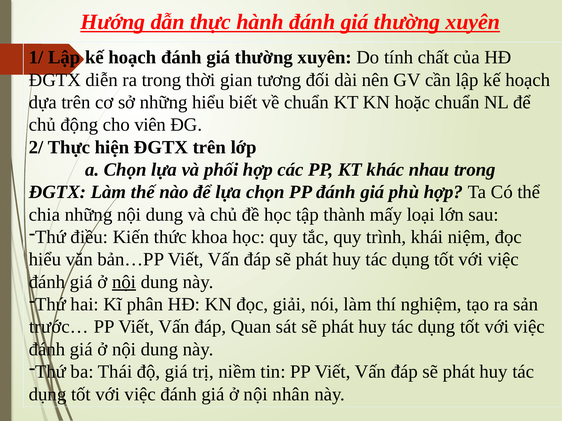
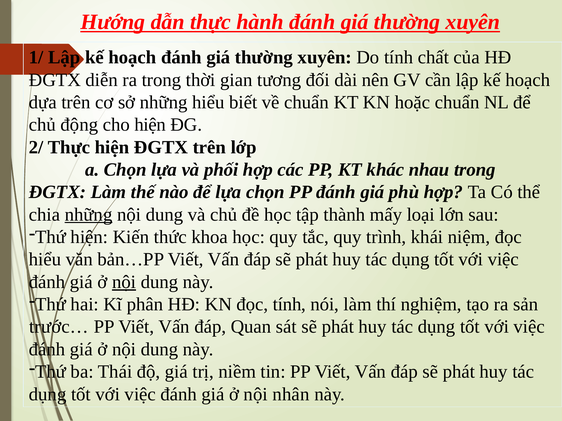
cho viên: viên -> hiện (150, 125)
những underline: none -> present (89, 215)
Thứ điều: điều -> hiện (89, 237)
đọc giải: giải -> tính (289, 305)
